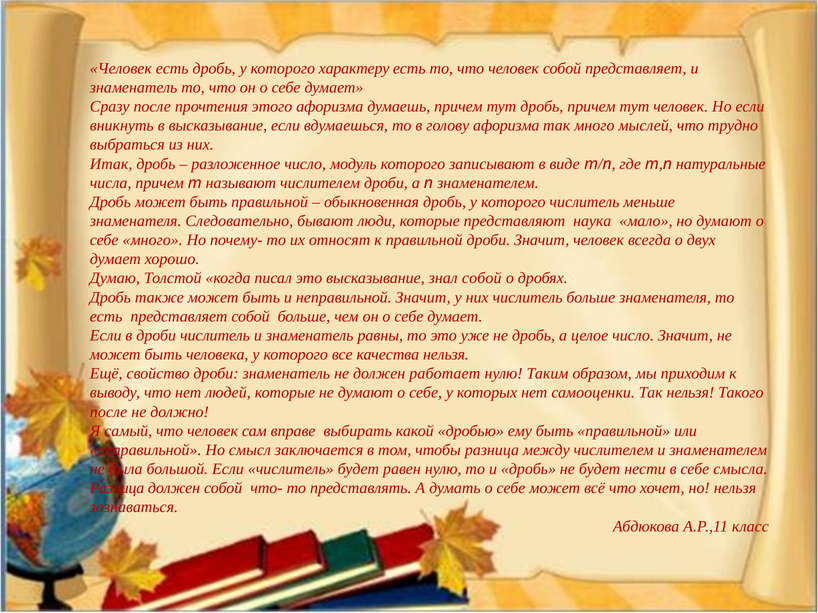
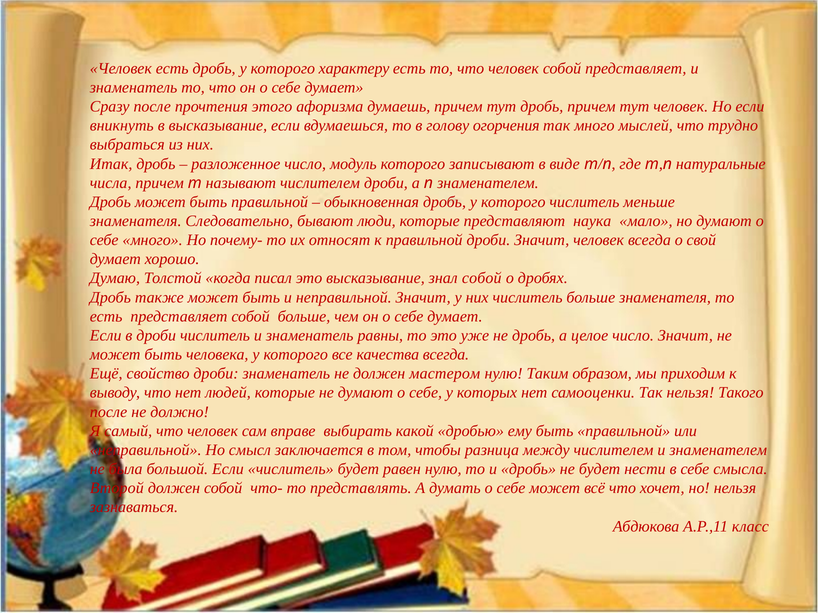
голову афоризма: афоризма -> огорчения (506, 126)
двух: двух -> свой (701, 240)
качества нельзя: нельзя -> всегда (446, 355)
работает: работает -> мастером (445, 374)
Разница: Разница -> Второй (117, 489)
